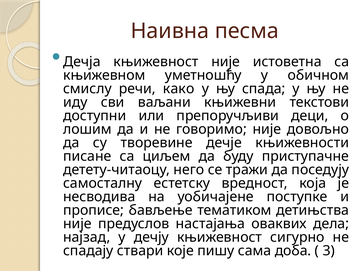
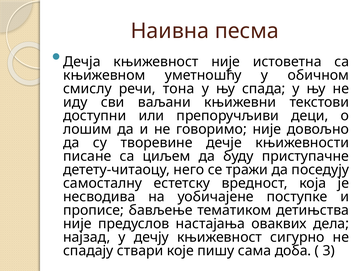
како: како -> тона (179, 89)
